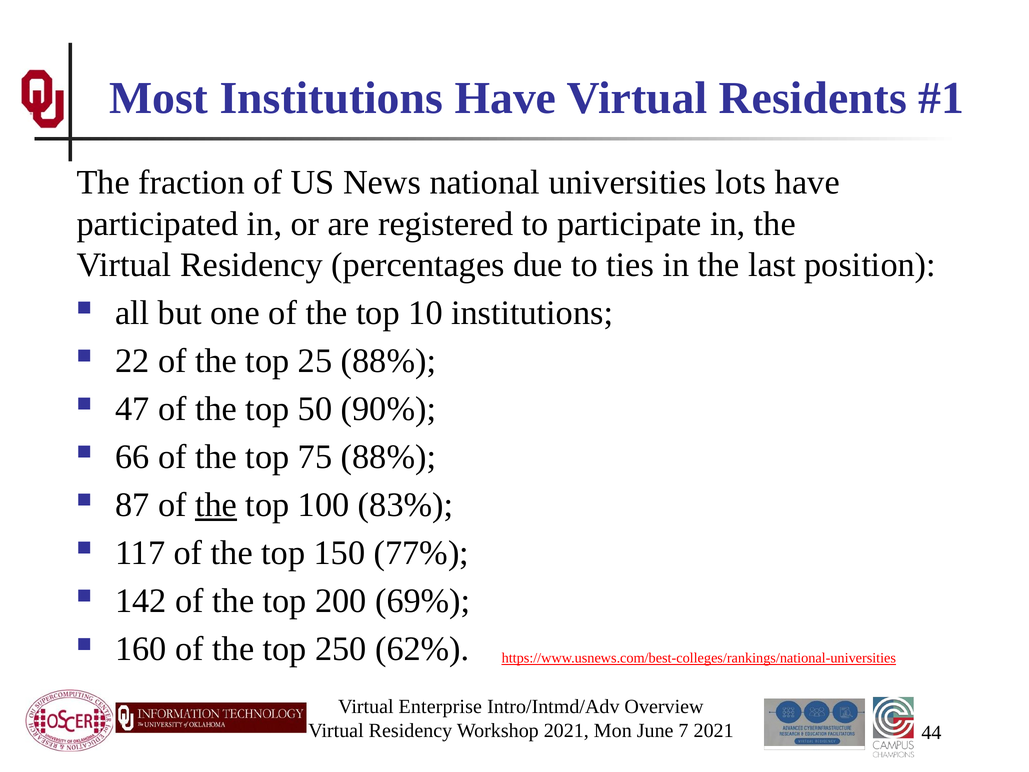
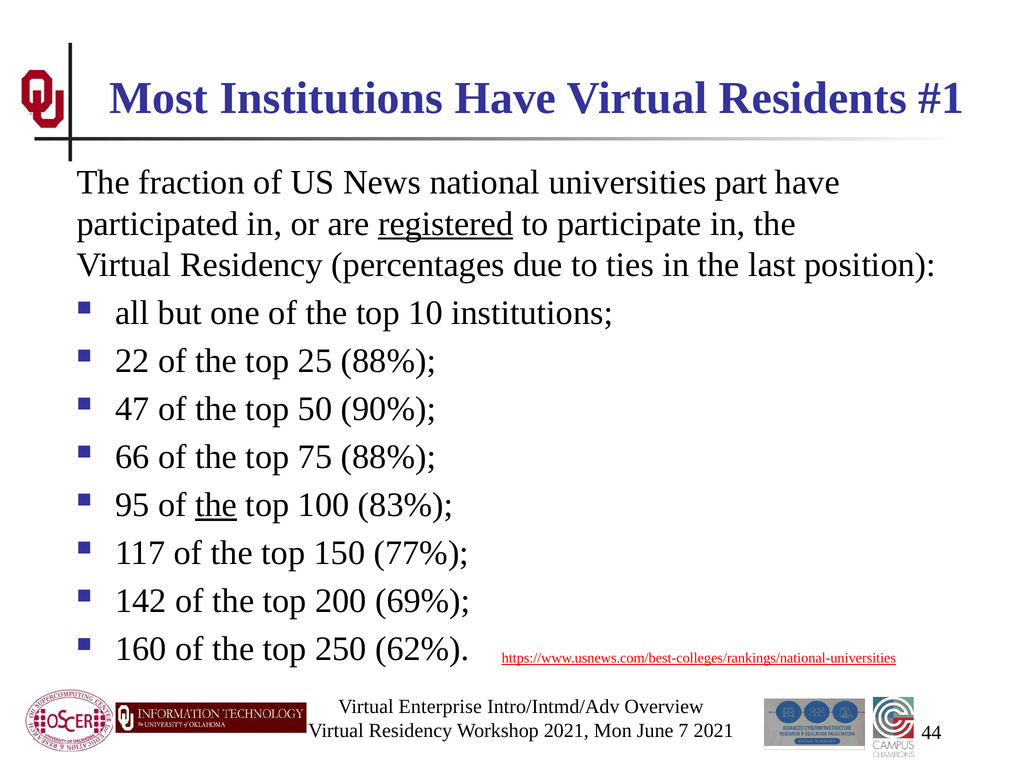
lots: lots -> part (741, 182)
registered underline: none -> present (446, 224)
87: 87 -> 95 (132, 505)
